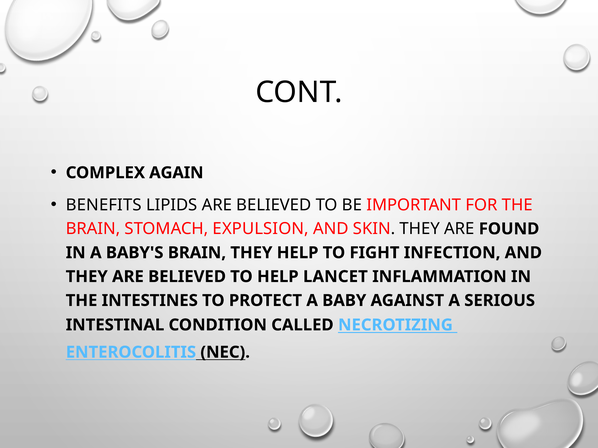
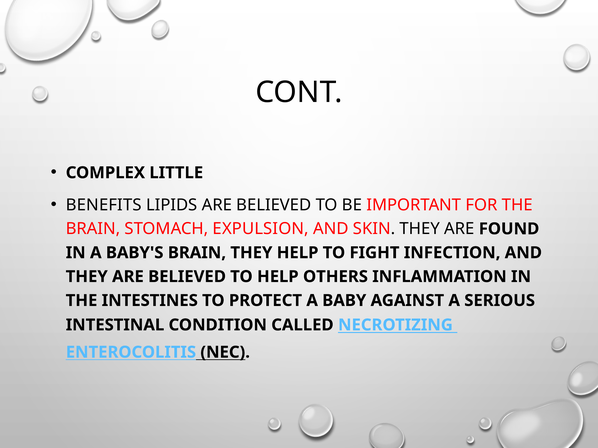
AGAIN: AGAIN -> LITTLE (176, 173)
LANCET: LANCET -> OTHERS (335, 277)
